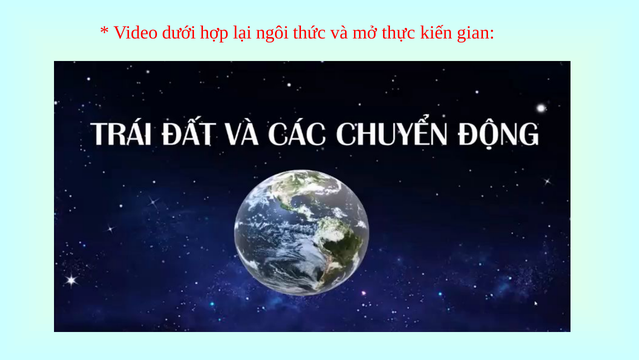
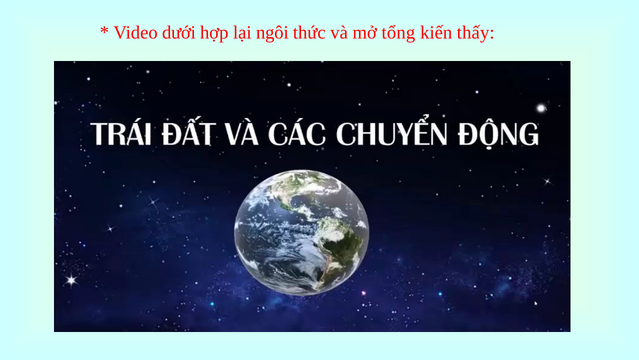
thực: thực -> tổng (398, 33)
gian: gian -> thấy (476, 33)
